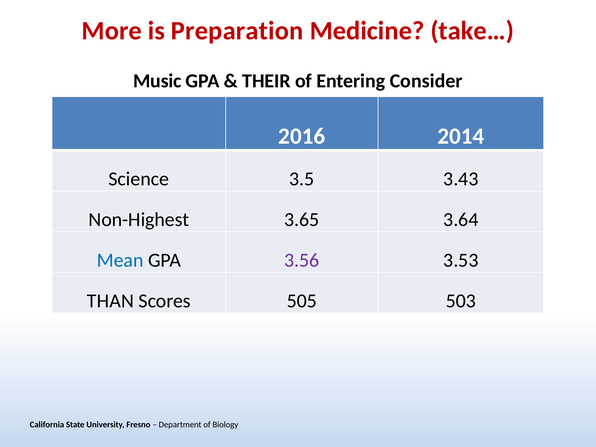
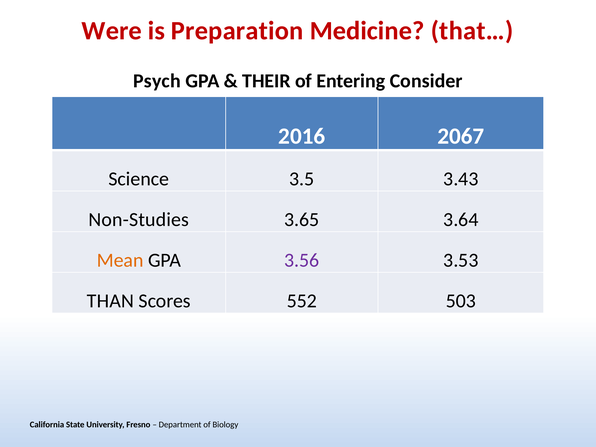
More: More -> Were (112, 31)
take…: take… -> that… (472, 31)
Music: Music -> Psych (157, 81)
2014: 2014 -> 2067 (461, 136)
Non-Highest: Non-Highest -> Non-Studies (139, 220)
Mean colour: blue -> orange (120, 260)
505: 505 -> 552 (302, 301)
